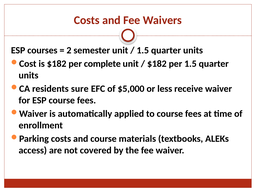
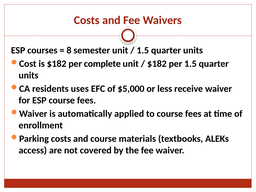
2: 2 -> 8 (69, 50)
sure: sure -> uses (80, 89)
